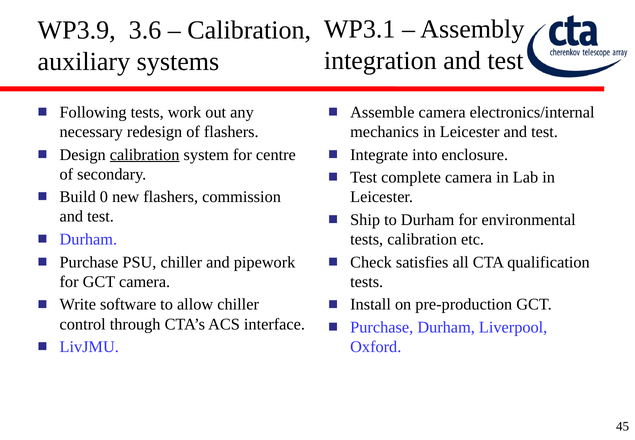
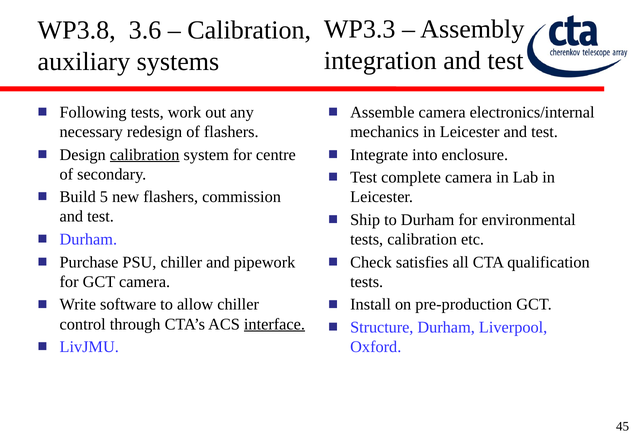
WP3.1: WP3.1 -> WP3.3 (360, 29)
WP3.9: WP3.9 -> WP3.8 (77, 30)
0: 0 -> 5 (104, 197)
interface underline: none -> present (274, 324)
Purchase: Purchase -> Structure (382, 327)
